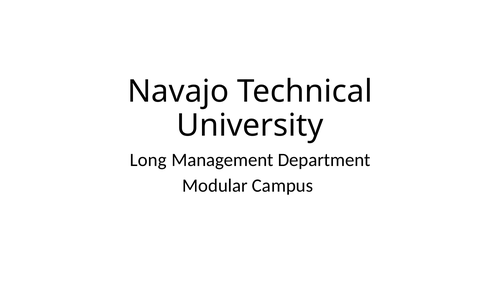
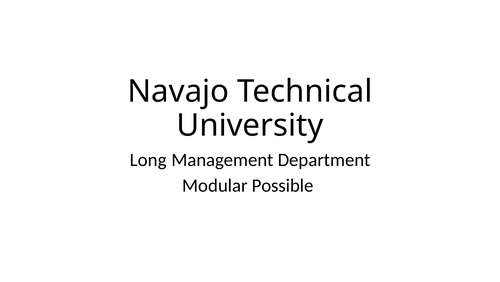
Campus: Campus -> Possible (283, 185)
